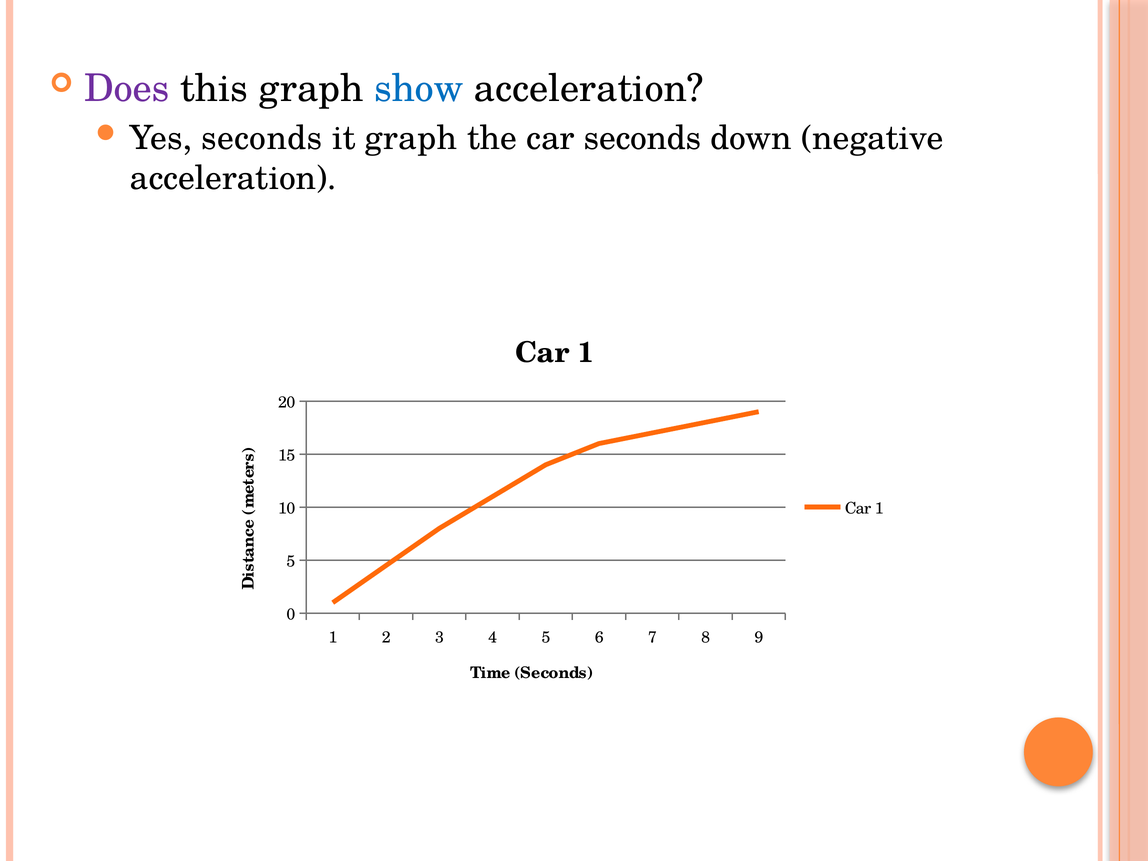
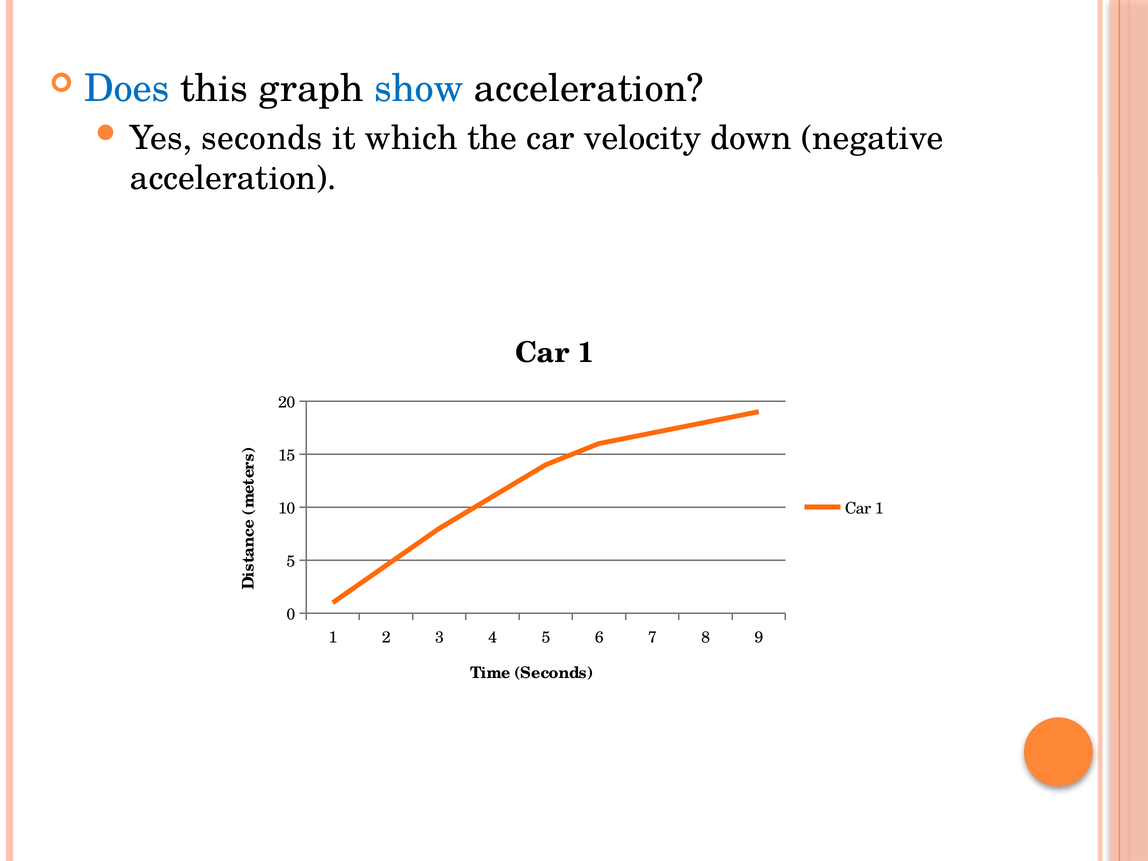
Does colour: purple -> blue (127, 89)
it graph: graph -> which (411, 138)
car seconds: seconds -> velocity (643, 138)
